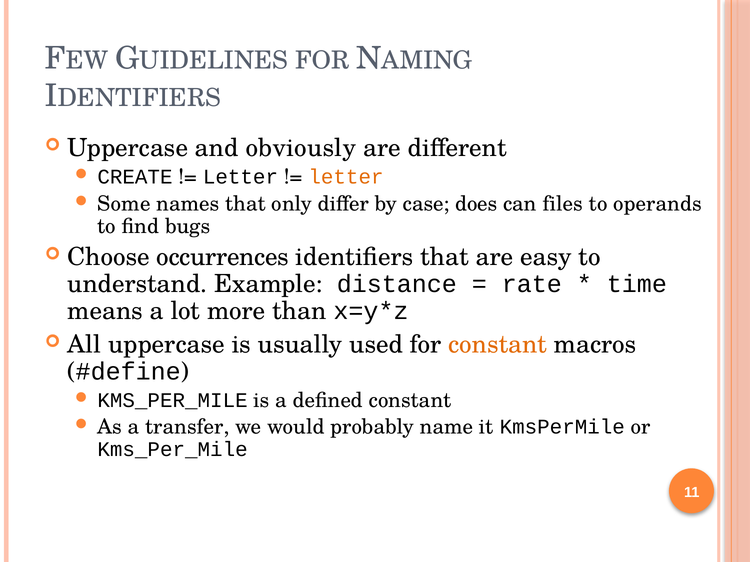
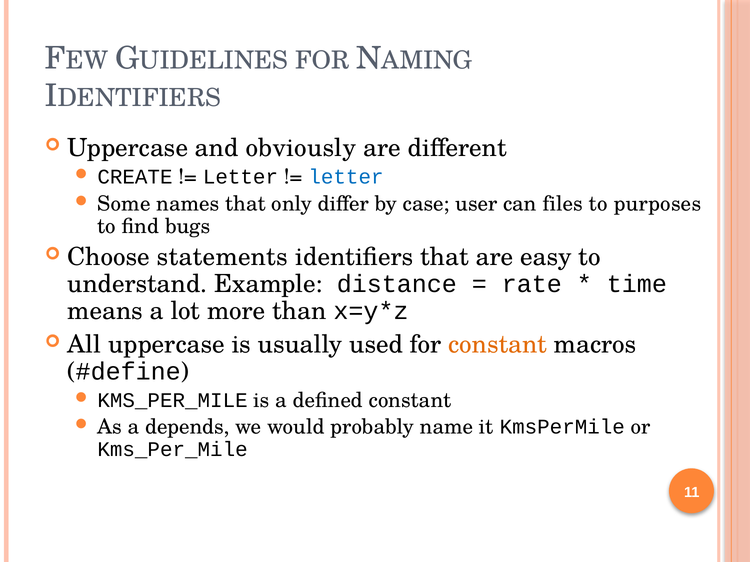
letter colour: orange -> blue (346, 177)
does: does -> user (476, 204)
operands: operands -> purposes (657, 204)
occurrences: occurrences -> statements (222, 257)
transfer: transfer -> depends (187, 427)
